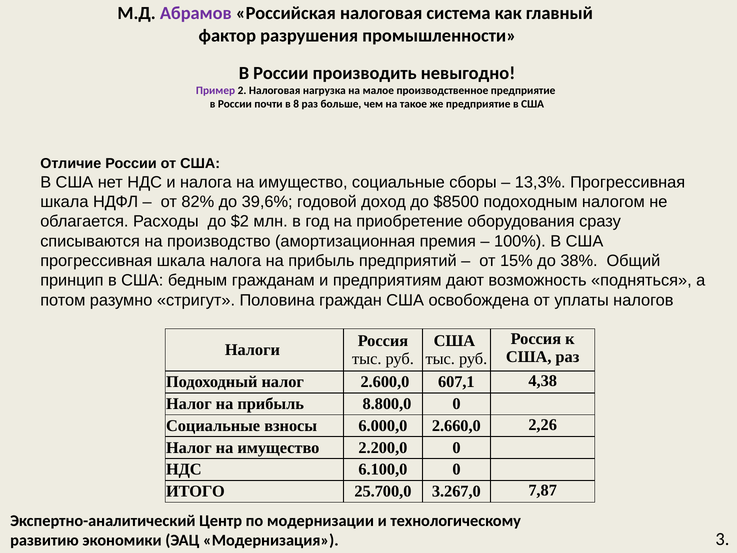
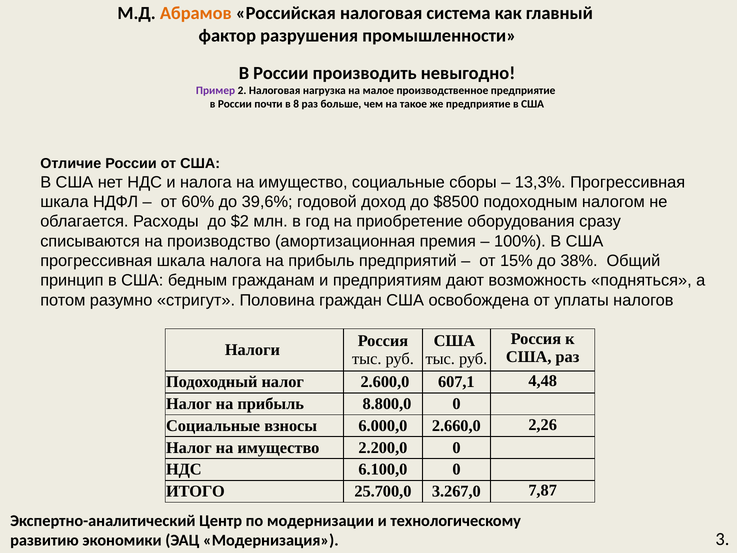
Абрамов colour: purple -> orange (196, 13)
82%: 82% -> 60% (198, 202)
4,38: 4,38 -> 4,48 (543, 381)
